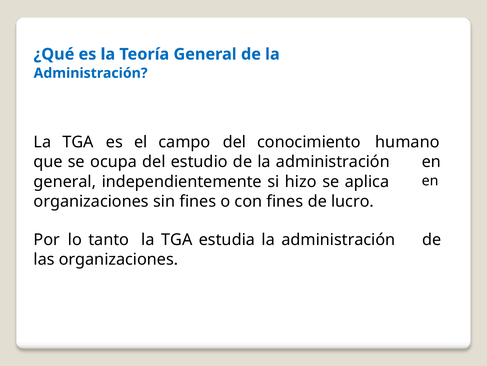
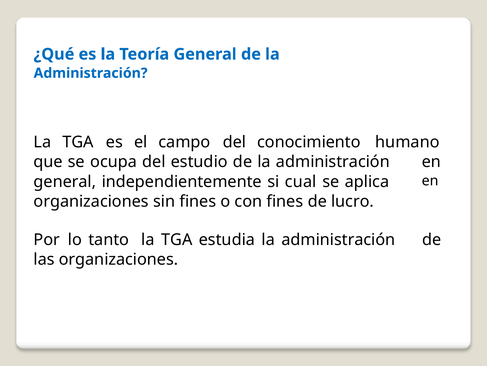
hizo: hizo -> cual (301, 182)
